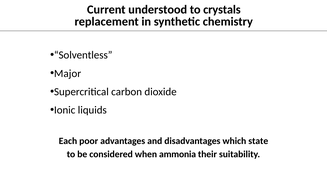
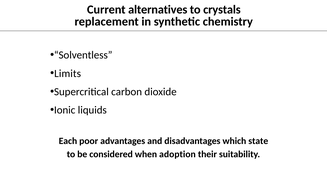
understood: understood -> alternatives (158, 10)
Major: Major -> Limits (68, 73)
ammonia: ammonia -> adoption (177, 154)
